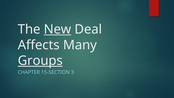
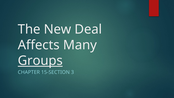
New underline: present -> none (58, 29)
